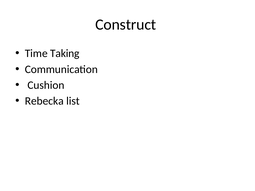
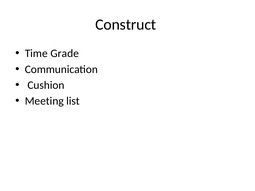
Taking: Taking -> Grade (65, 53)
Rebecka: Rebecka -> Meeting (44, 101)
